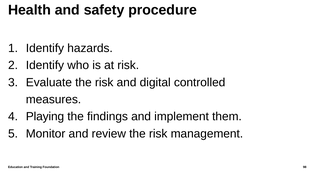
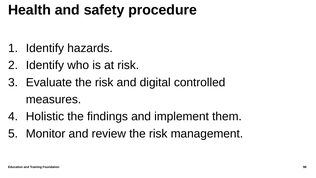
Playing: Playing -> Holistic (45, 116)
